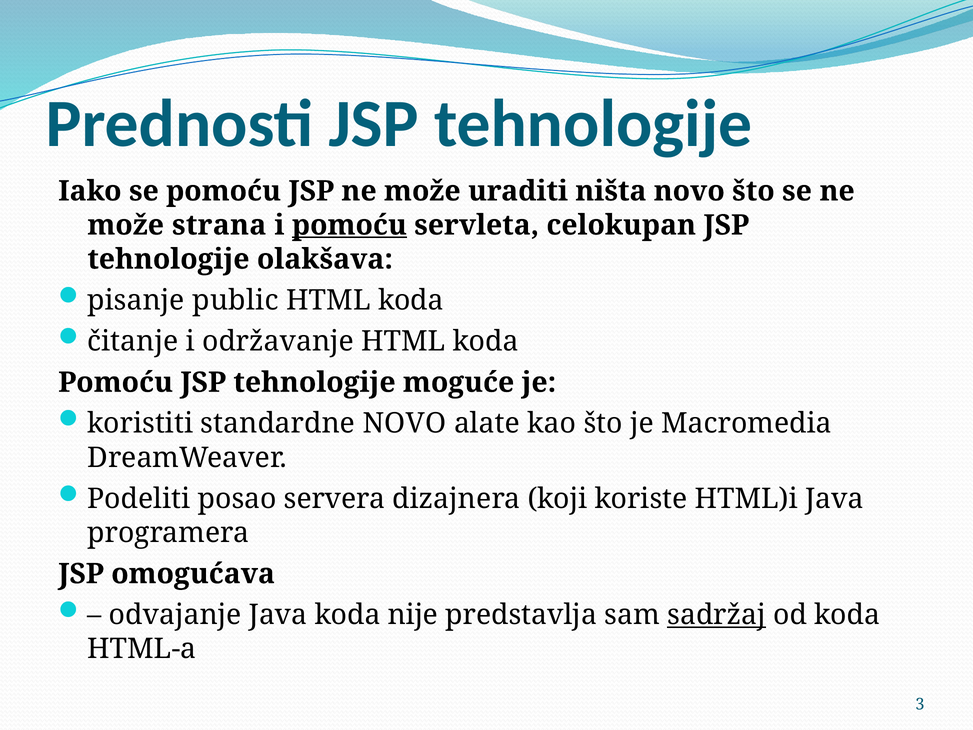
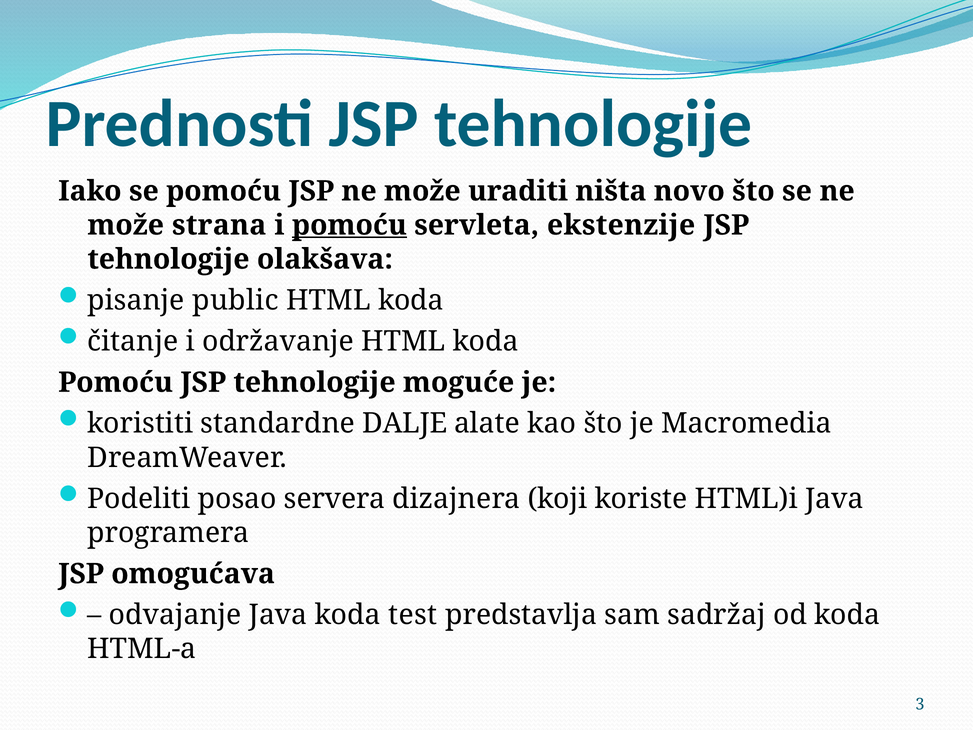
celokupan: celokupan -> ekstenzije (621, 225)
standardne NOVO: NOVO -> DALJE (405, 423)
nije: nije -> test (413, 615)
sadržaj underline: present -> none (717, 615)
